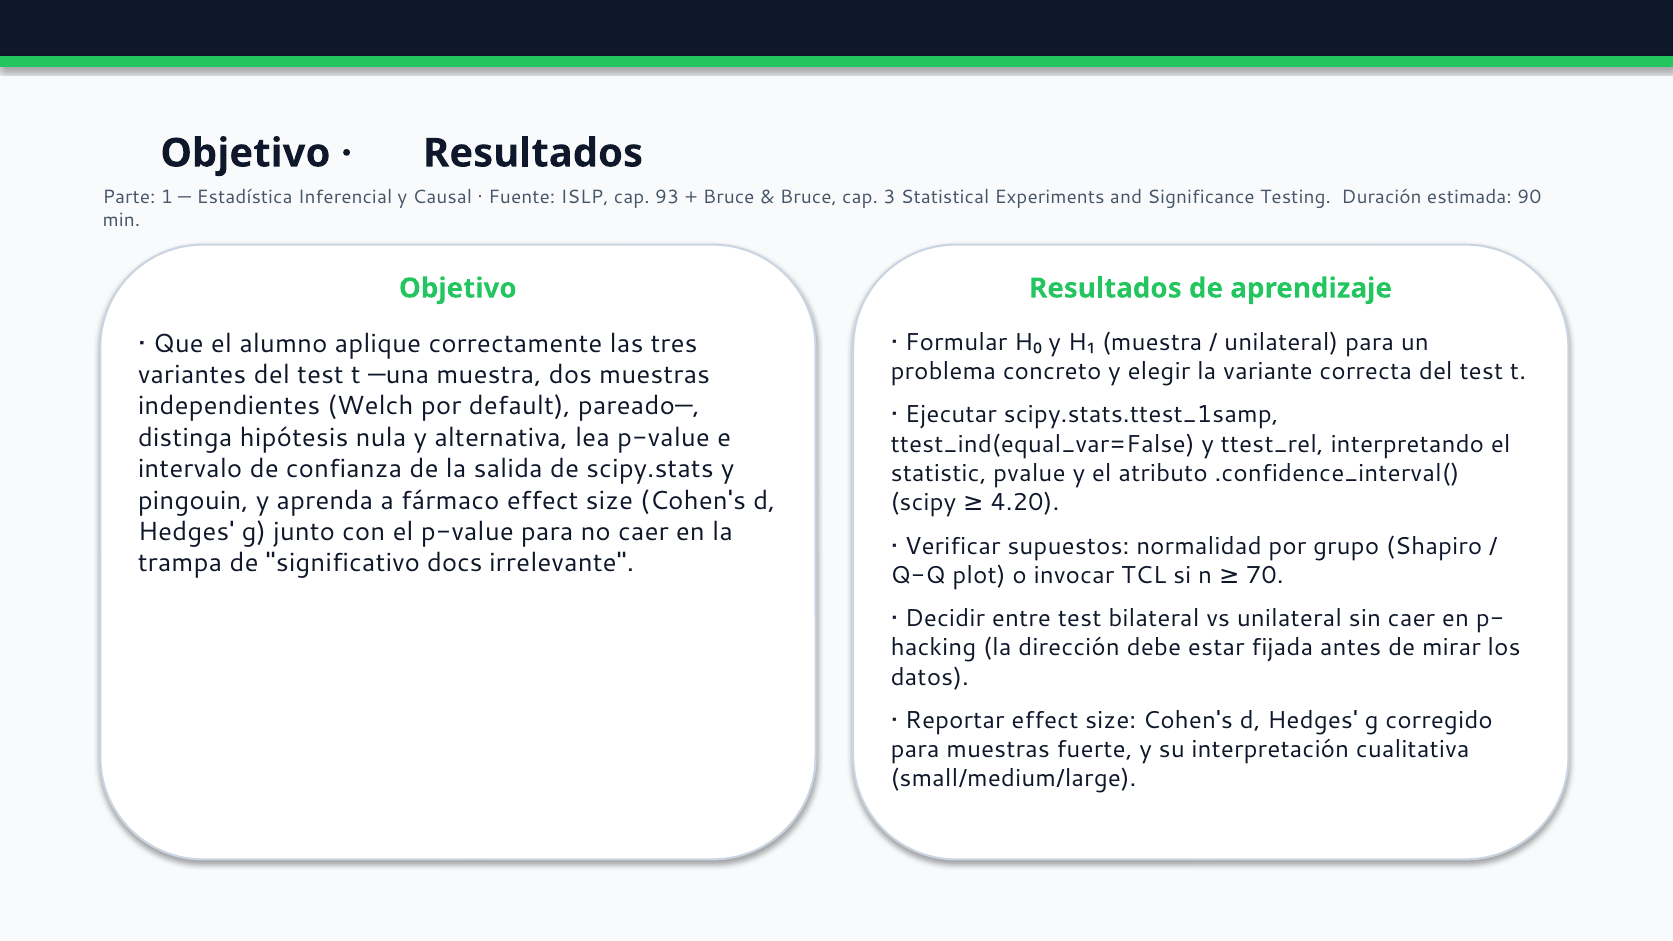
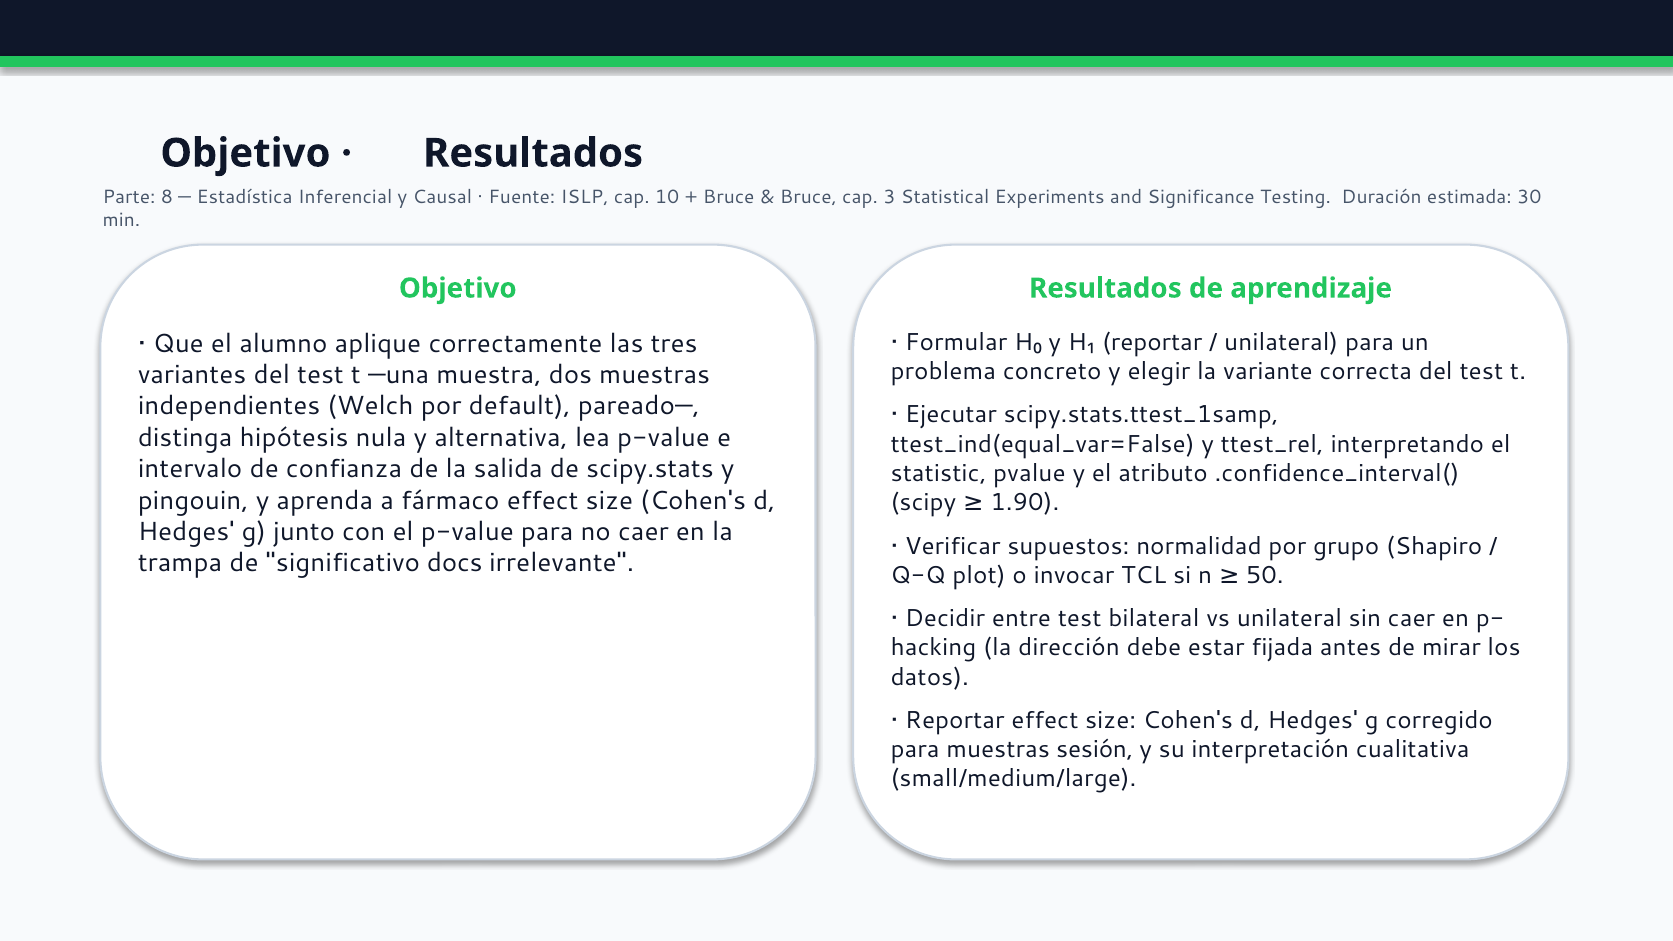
1: 1 -> 8 (167, 197)
93: 93 -> 10 (667, 197)
90: 90 -> 30 (1529, 197)
muestra: muestra -> reportar (1152, 342)
4.20: 4.20 -> 1.90 (1025, 503)
70: 70 -> 50 (1265, 575)
fuerte: fuerte -> sesión (1095, 750)
